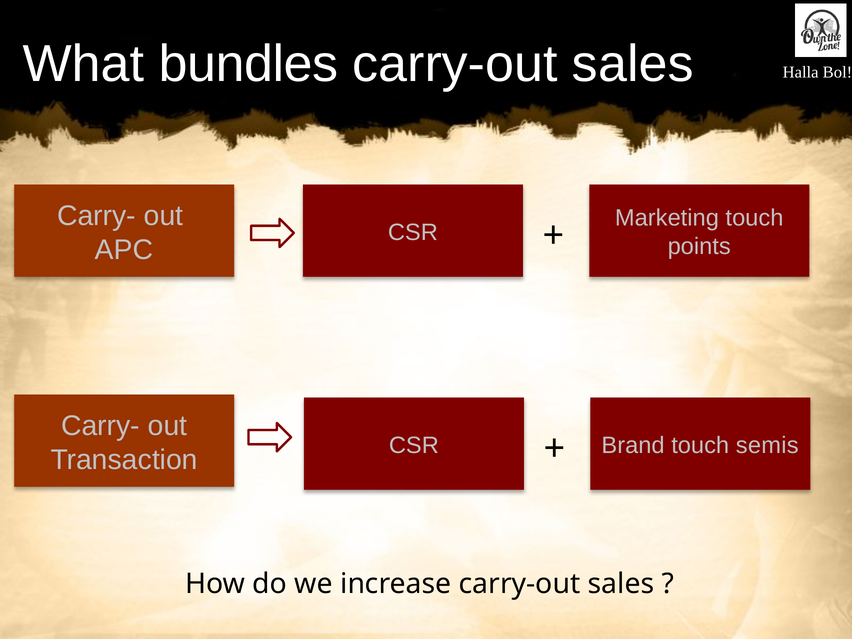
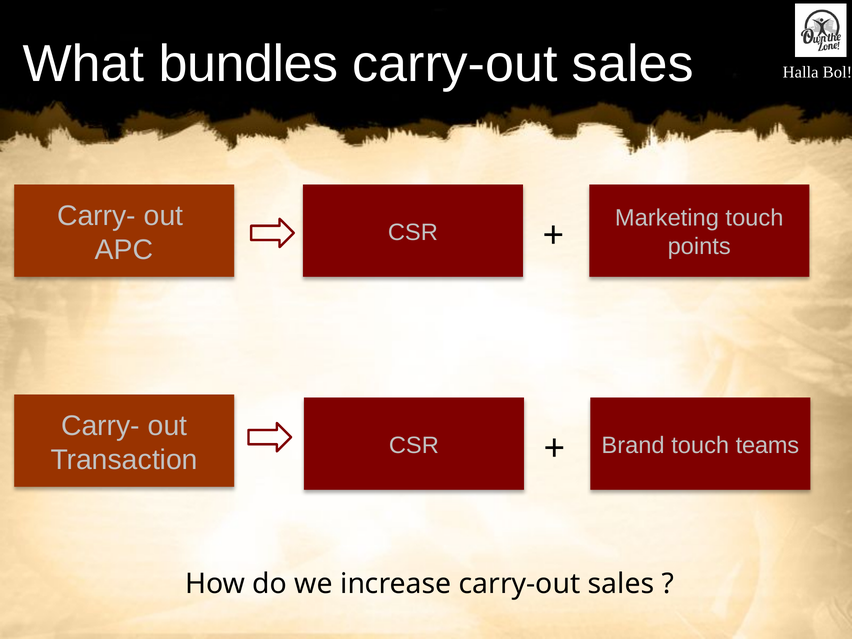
semis: semis -> teams (767, 445)
